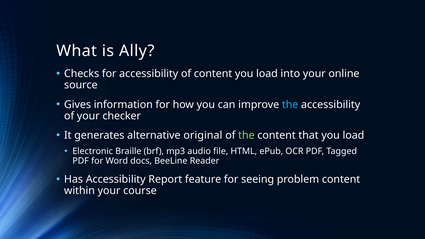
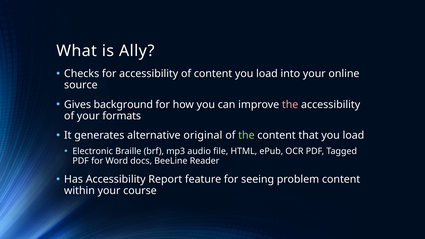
information: information -> background (123, 105)
the colour: light blue -> pink (290, 105)
checker: checker -> formats (122, 116)
